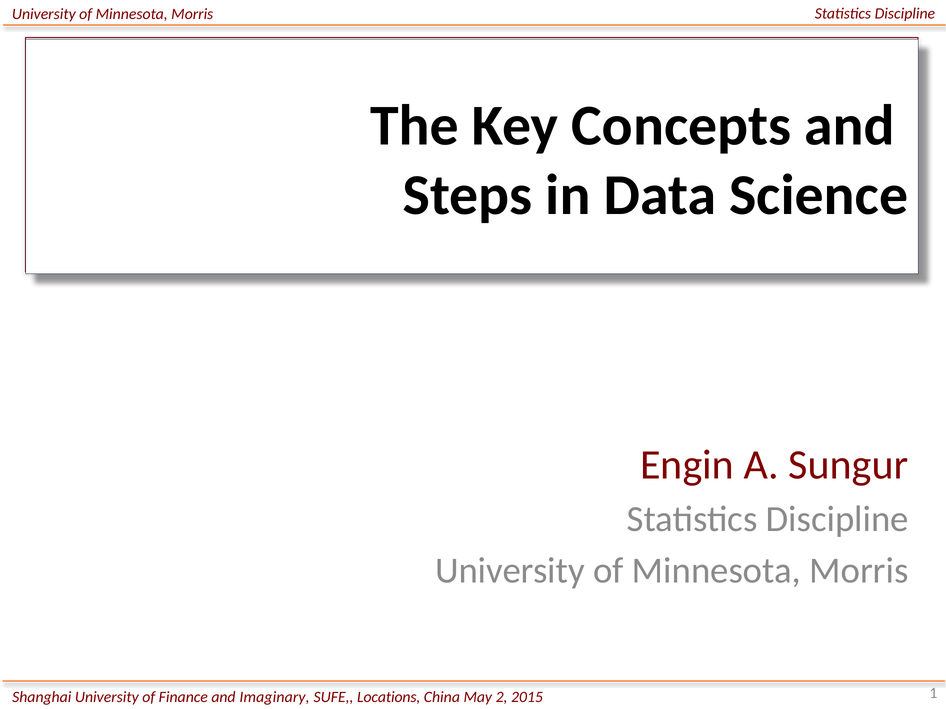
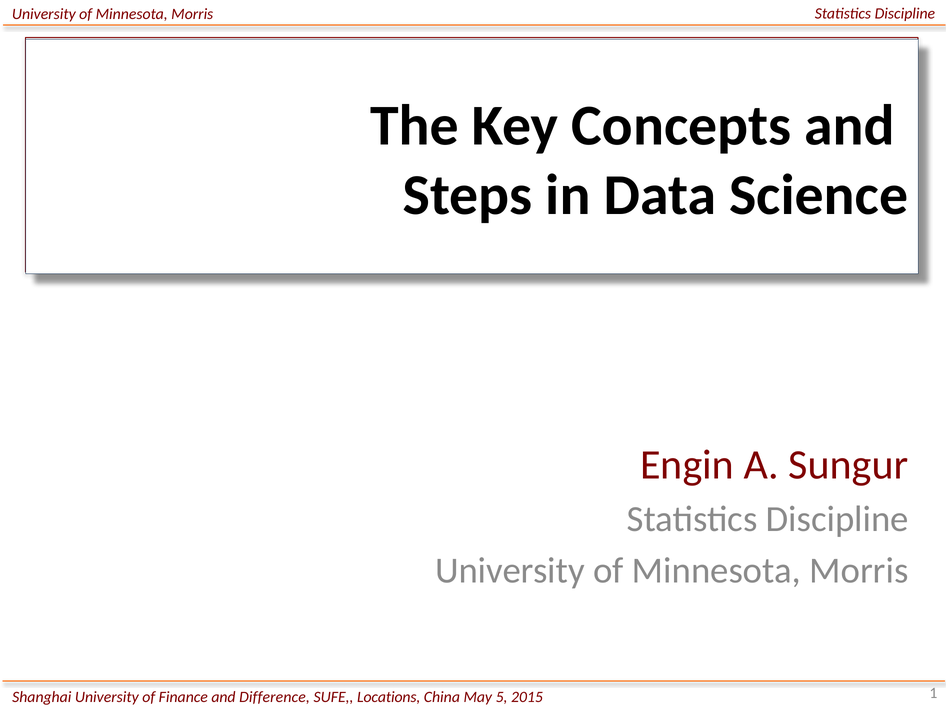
Imaginary: Imaginary -> Difference (275, 698)
2: 2 -> 5 (502, 698)
